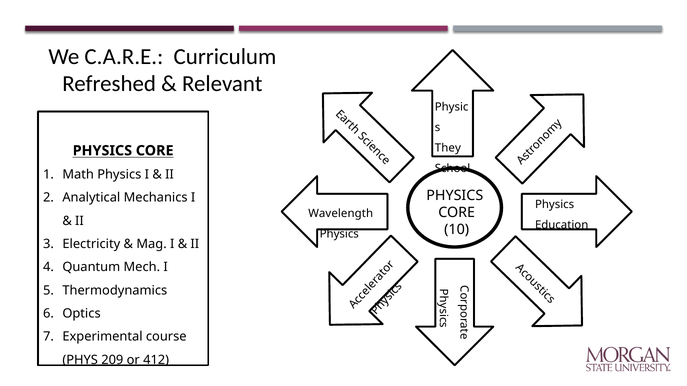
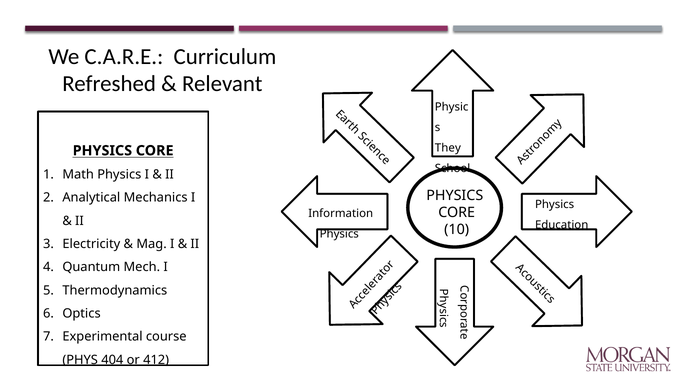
Wavelength: Wavelength -> Information (341, 214)
209: 209 -> 404 (112, 360)
